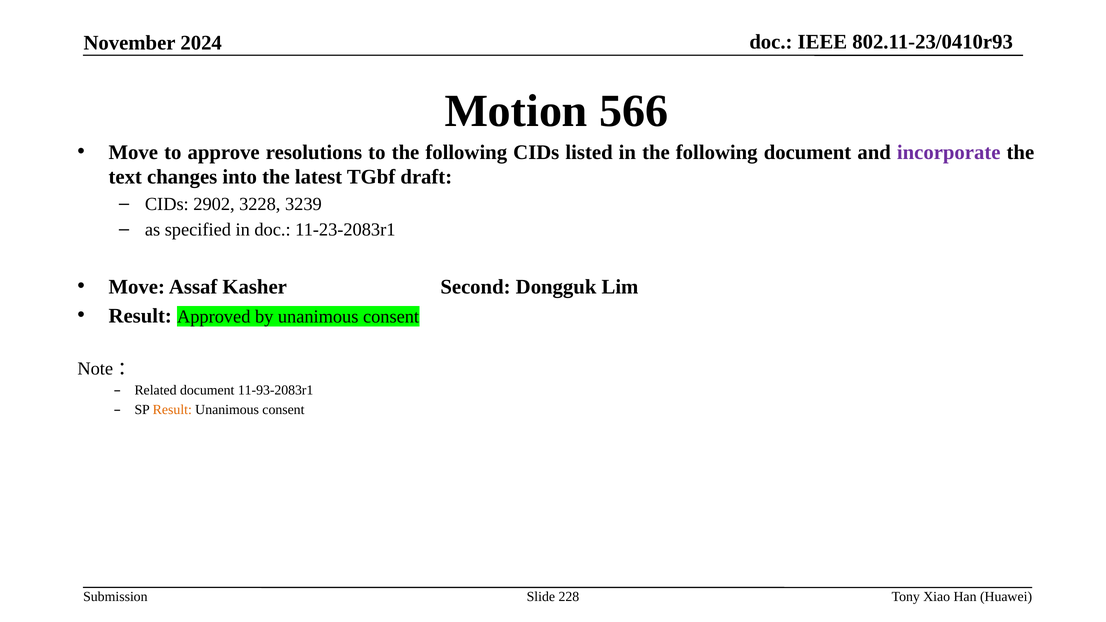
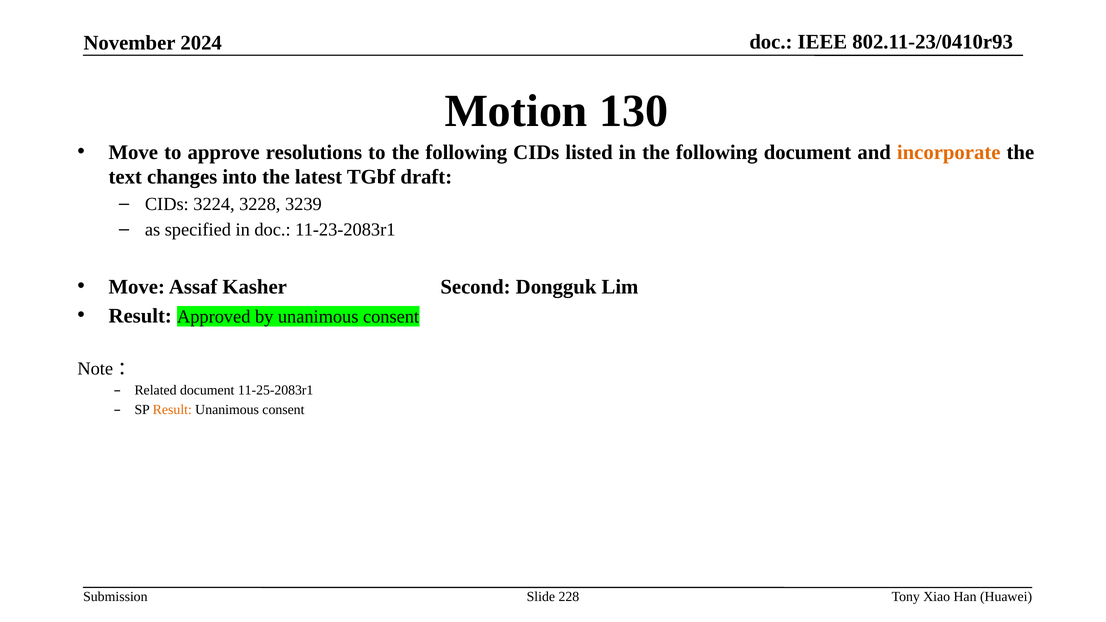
566: 566 -> 130 (634, 111)
incorporate colour: purple -> orange (949, 152)
2902: 2902 -> 3224 (214, 204)
11-93-2083r1: 11-93-2083r1 -> 11-25-2083r1 (276, 390)
